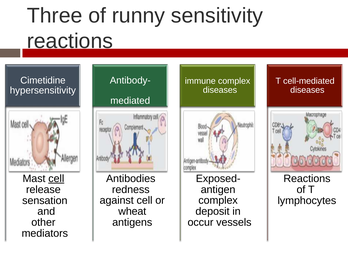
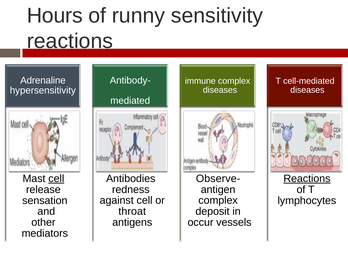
Three: Three -> Hours (55, 16)
Cimetidine: Cimetidine -> Adrenaline (43, 80)
Exposed-: Exposed- -> Observe- (218, 179)
Reactions underline: none -> present (307, 179)
wheat: wheat -> throat (132, 211)
